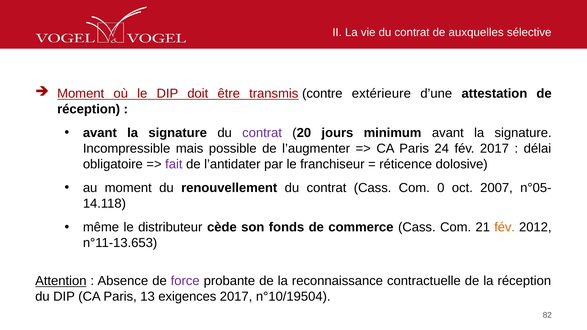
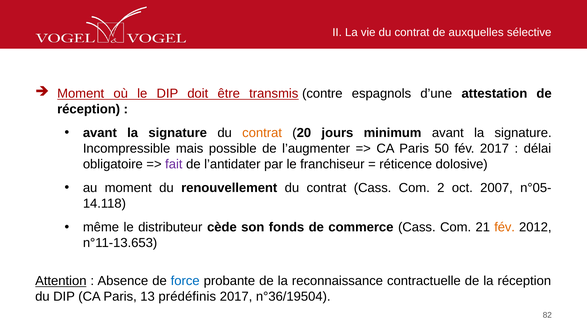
extérieure: extérieure -> espagnols (381, 94)
contrat colour: purple -> orange (262, 133)
24: 24 -> 50 (442, 149)
0: 0 -> 2 (441, 188)
force colour: purple -> blue (185, 281)
exigences: exigences -> prédéfinis (187, 297)
n°10/19504: n°10/19504 -> n°36/19504 (293, 297)
